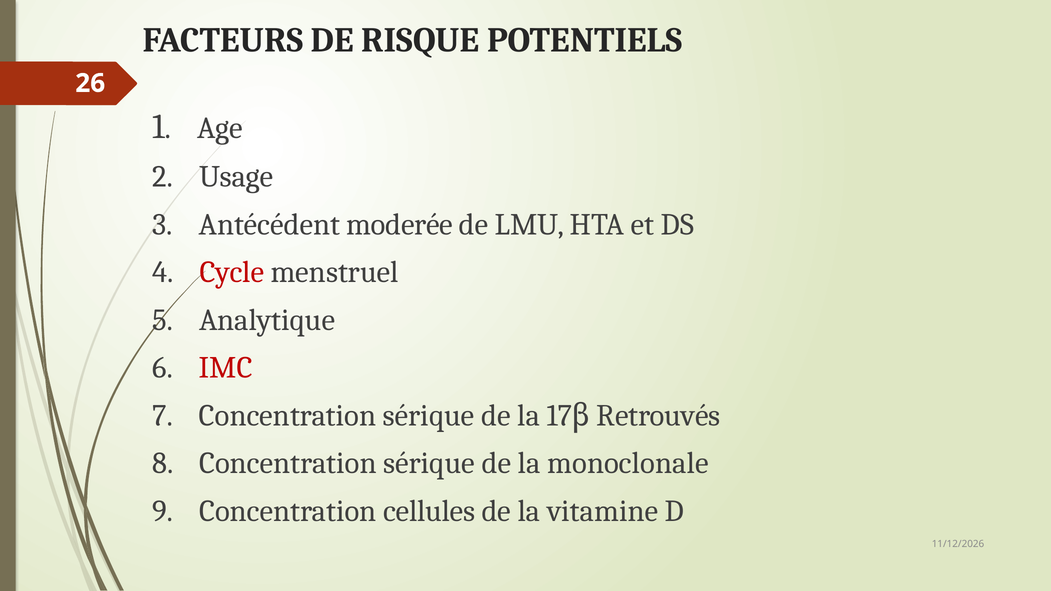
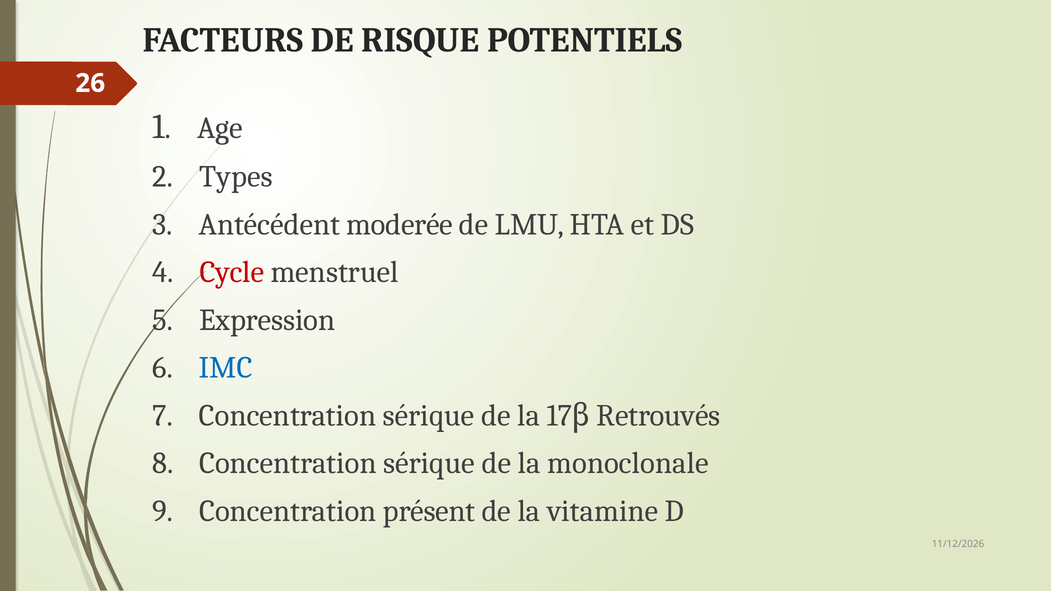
Usage: Usage -> Types (236, 177)
Analytique: Analytique -> Expression (267, 320)
IMC colour: red -> blue (226, 368)
cellules: cellules -> présent (429, 511)
